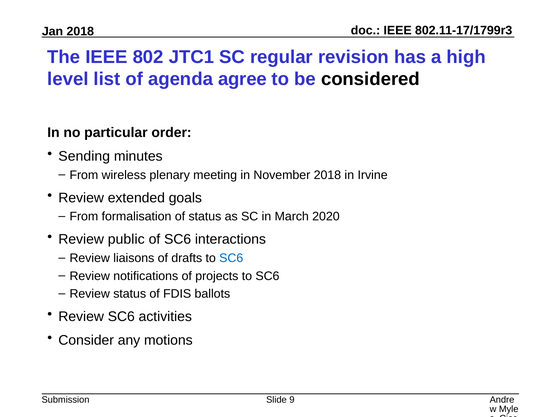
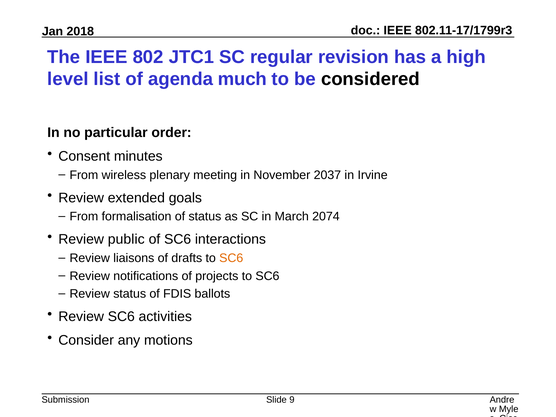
agree: agree -> much (242, 79)
Sending: Sending -> Consent (84, 156)
November 2018: 2018 -> 2037 (327, 175)
2020: 2020 -> 2074 (326, 216)
SC6 colour: blue -> orange (231, 258)
